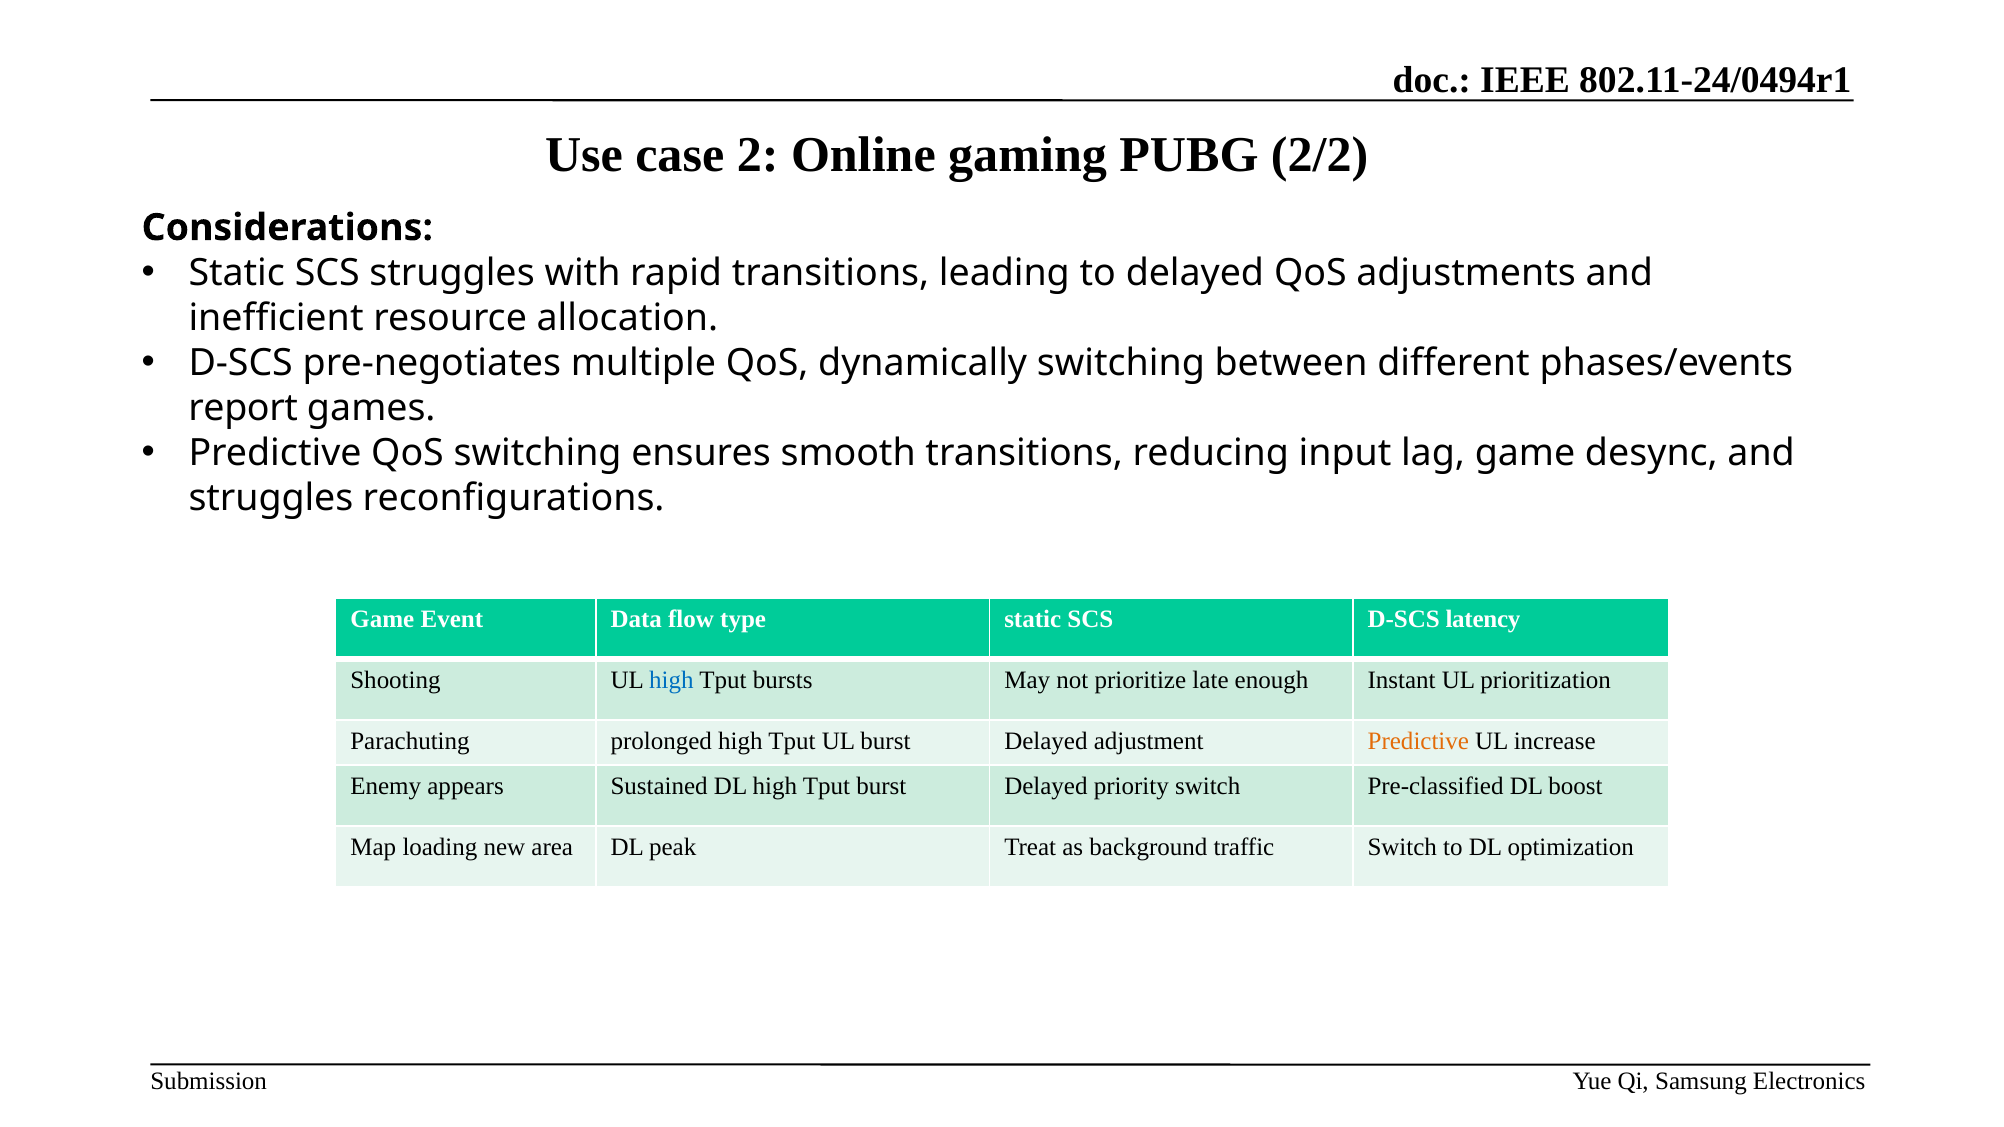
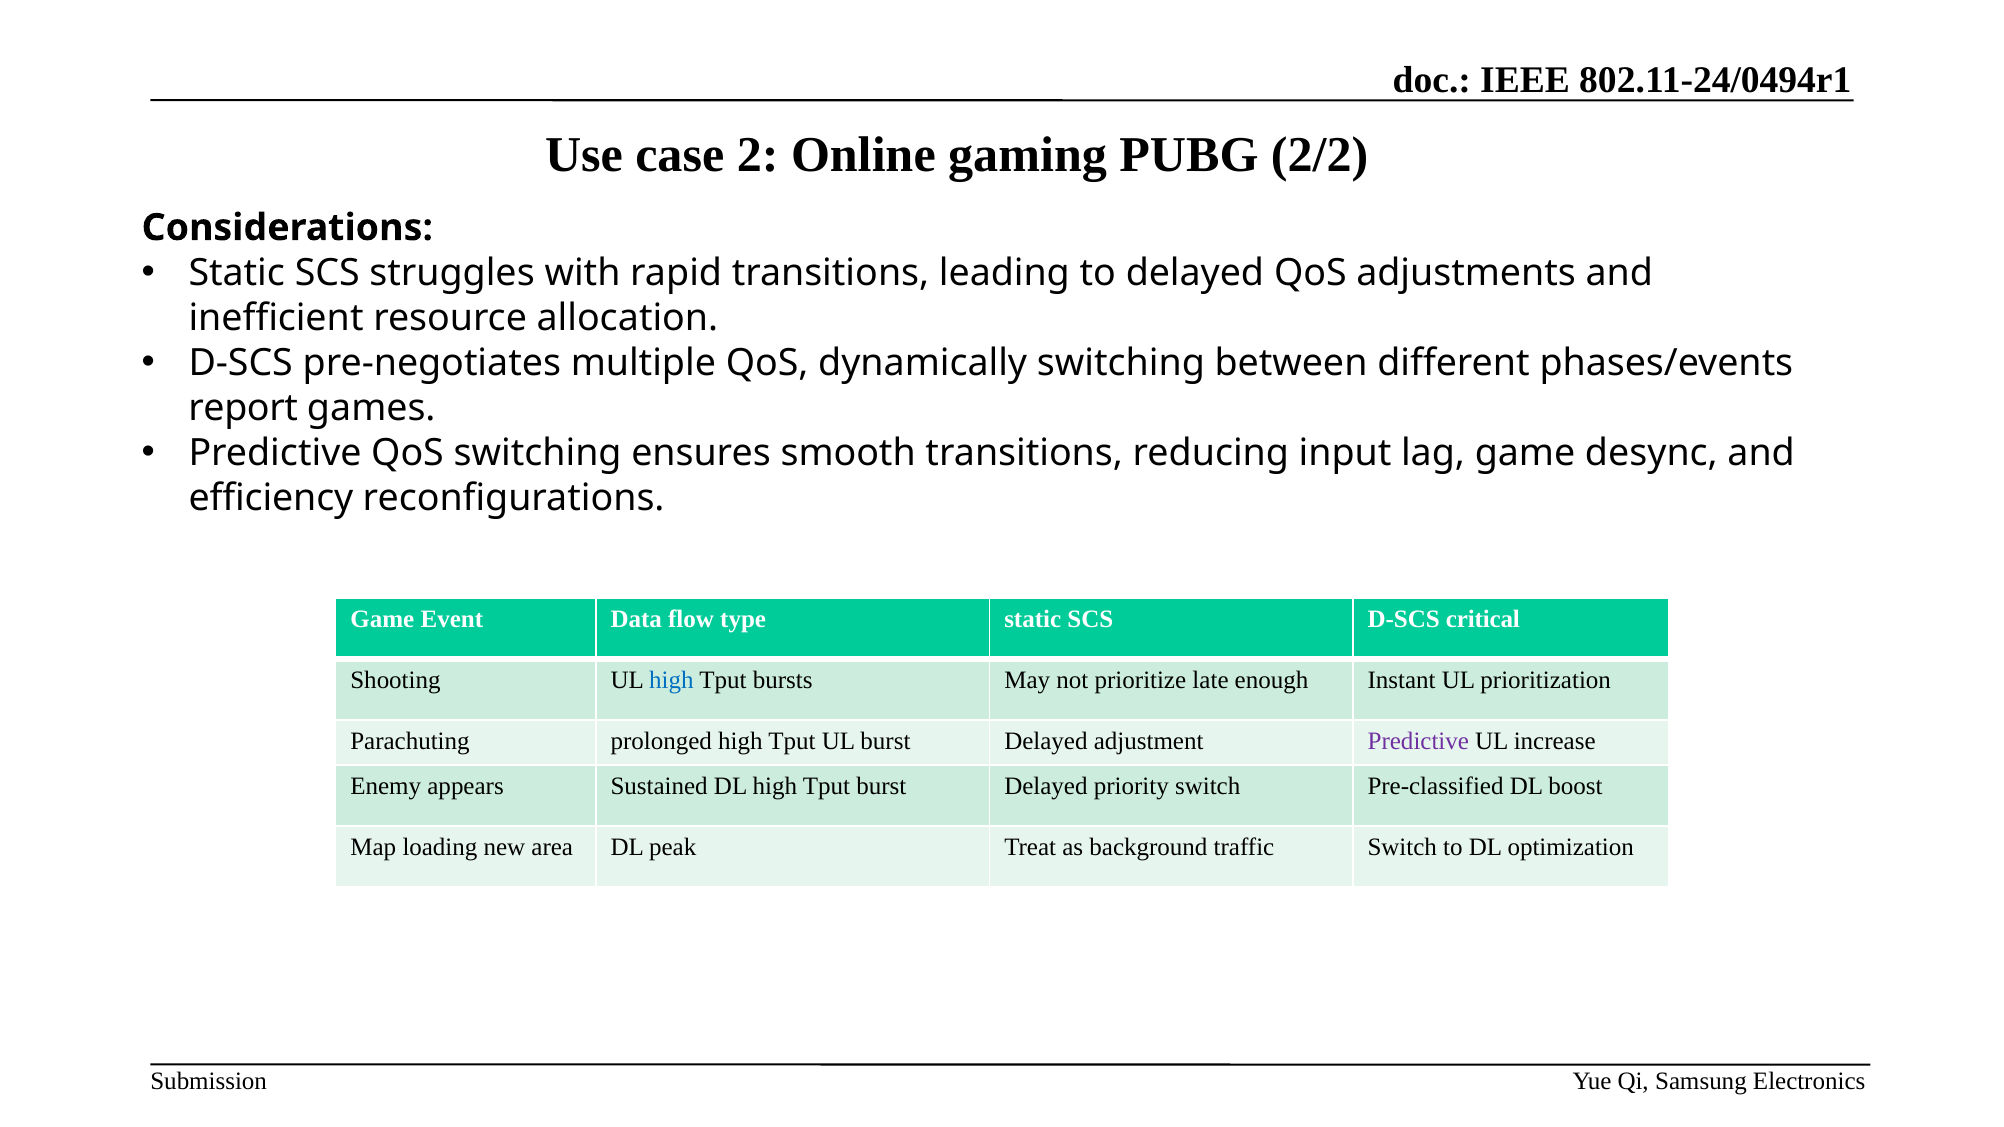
struggles: struggles -> efficiency (271, 498)
latency: latency -> critical (1483, 620)
Predictive colour: orange -> purple (1418, 742)
